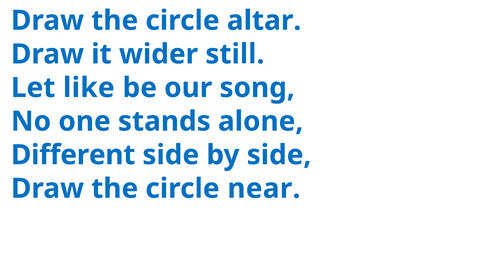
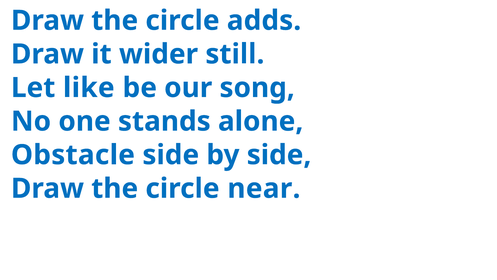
altar: altar -> adds (264, 21)
Different: Different -> Obstacle (73, 155)
